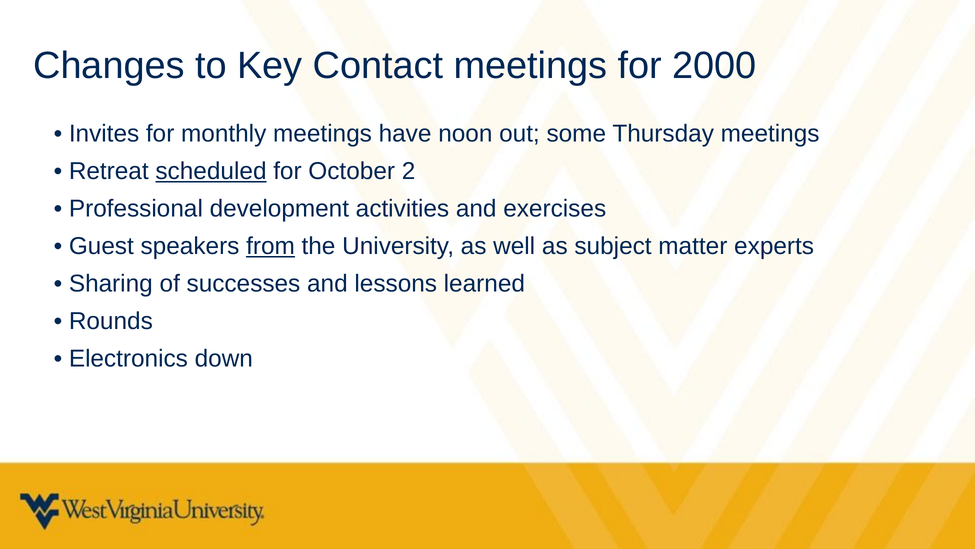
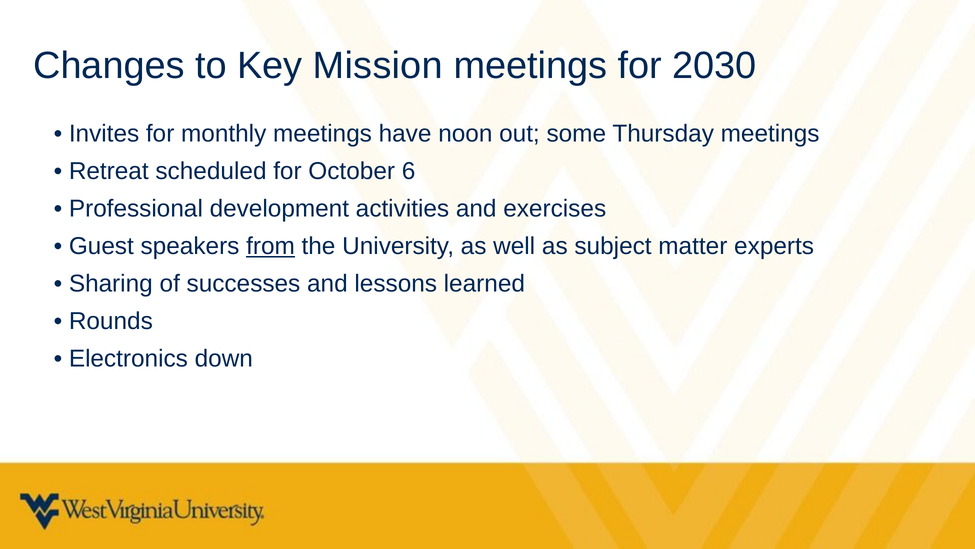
Contact: Contact -> Mission (378, 66)
2000: 2000 -> 2030 (714, 66)
scheduled underline: present -> none (211, 171)
2: 2 -> 6 (409, 171)
